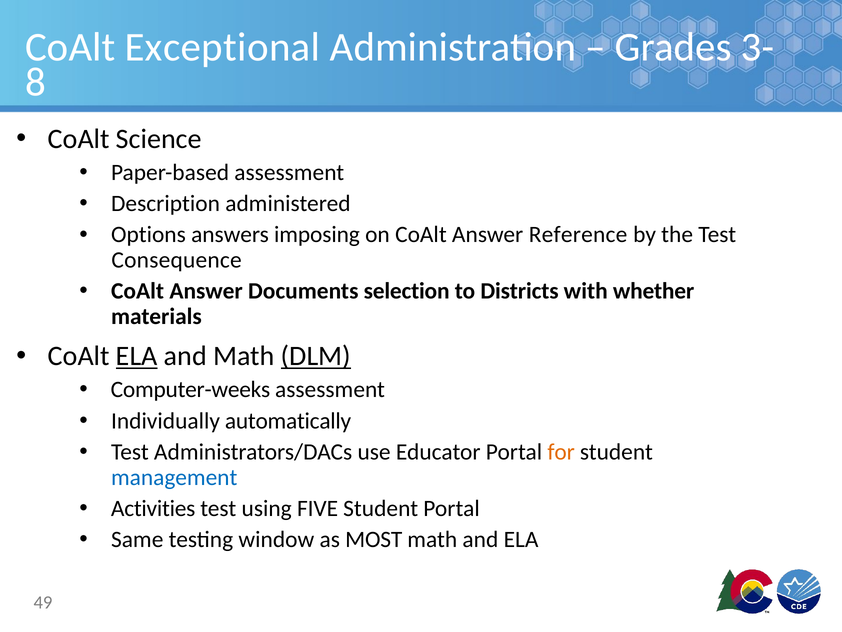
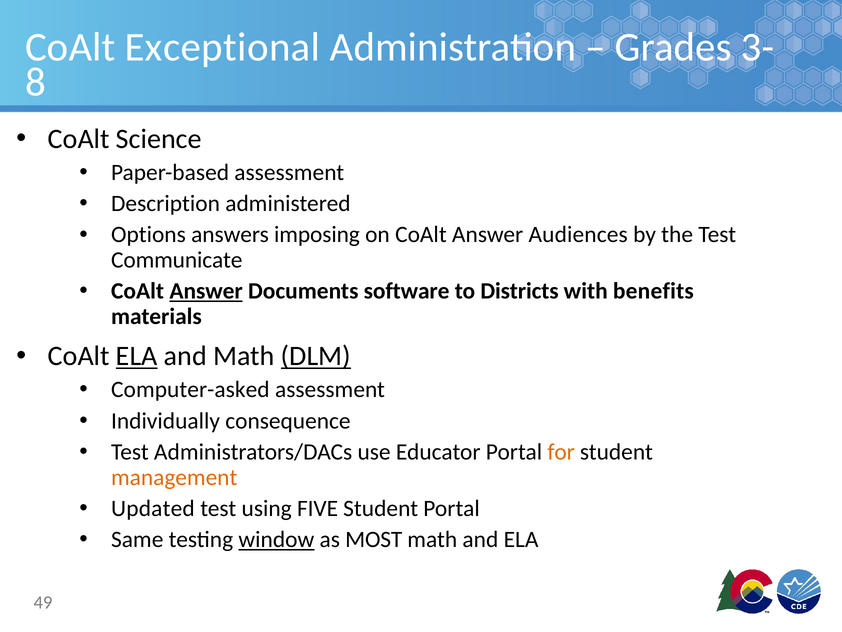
Reference: Reference -> Audiences (578, 235)
Consequence: Consequence -> Communicate (177, 260)
Answer underline: none -> present (206, 291)
selection: selection -> software (407, 291)
whether: whether -> benefits (653, 291)
Computer-weeks: Computer-weeks -> Computer-asked (190, 389)
automatically: automatically -> consequence (288, 421)
management colour: blue -> orange (174, 477)
Activities: Activities -> Updated (153, 508)
window underline: none -> present (276, 539)
